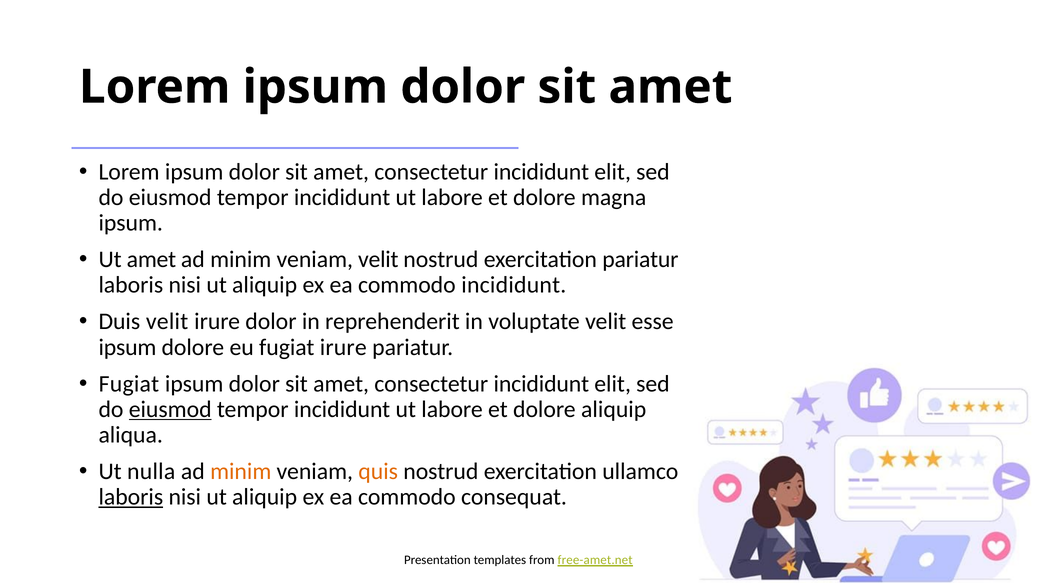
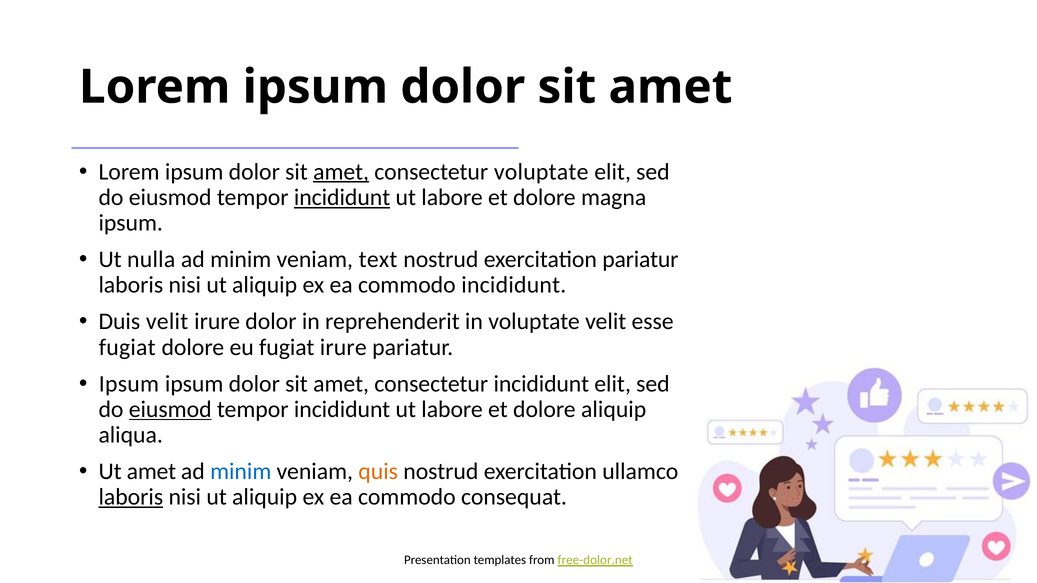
amet underline: none -> present (341, 172)
incididunt: incididunt -> voluptate (541, 172)
incididunt underline: none -> present (342, 197)
Ut amet: amet -> nulla (151, 260)
veniam velit: velit -> text (378, 260)
ipsum: ipsum -> fugiat (127, 347)
Fugiat: Fugiat -> Ipsum (129, 384)
Ut nulla: nulla -> amet (151, 472)
minim colour: orange -> blue (241, 472)
free-amet.net: free-amet.net -> free-dolor.net (595, 560)
